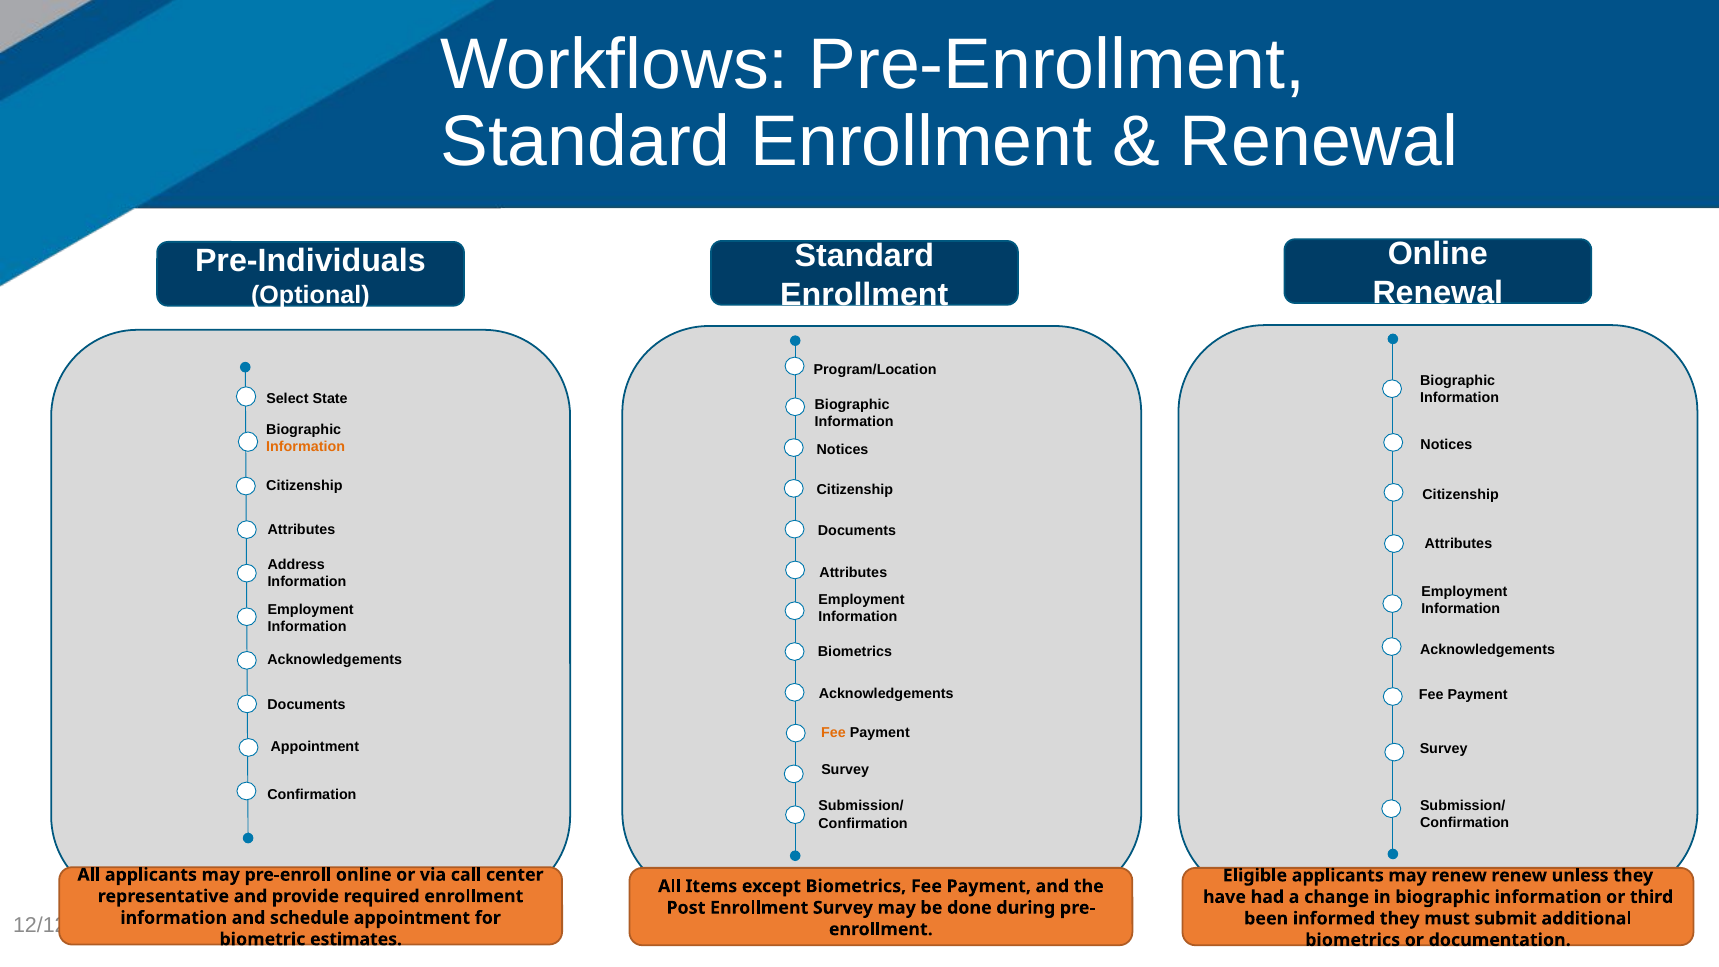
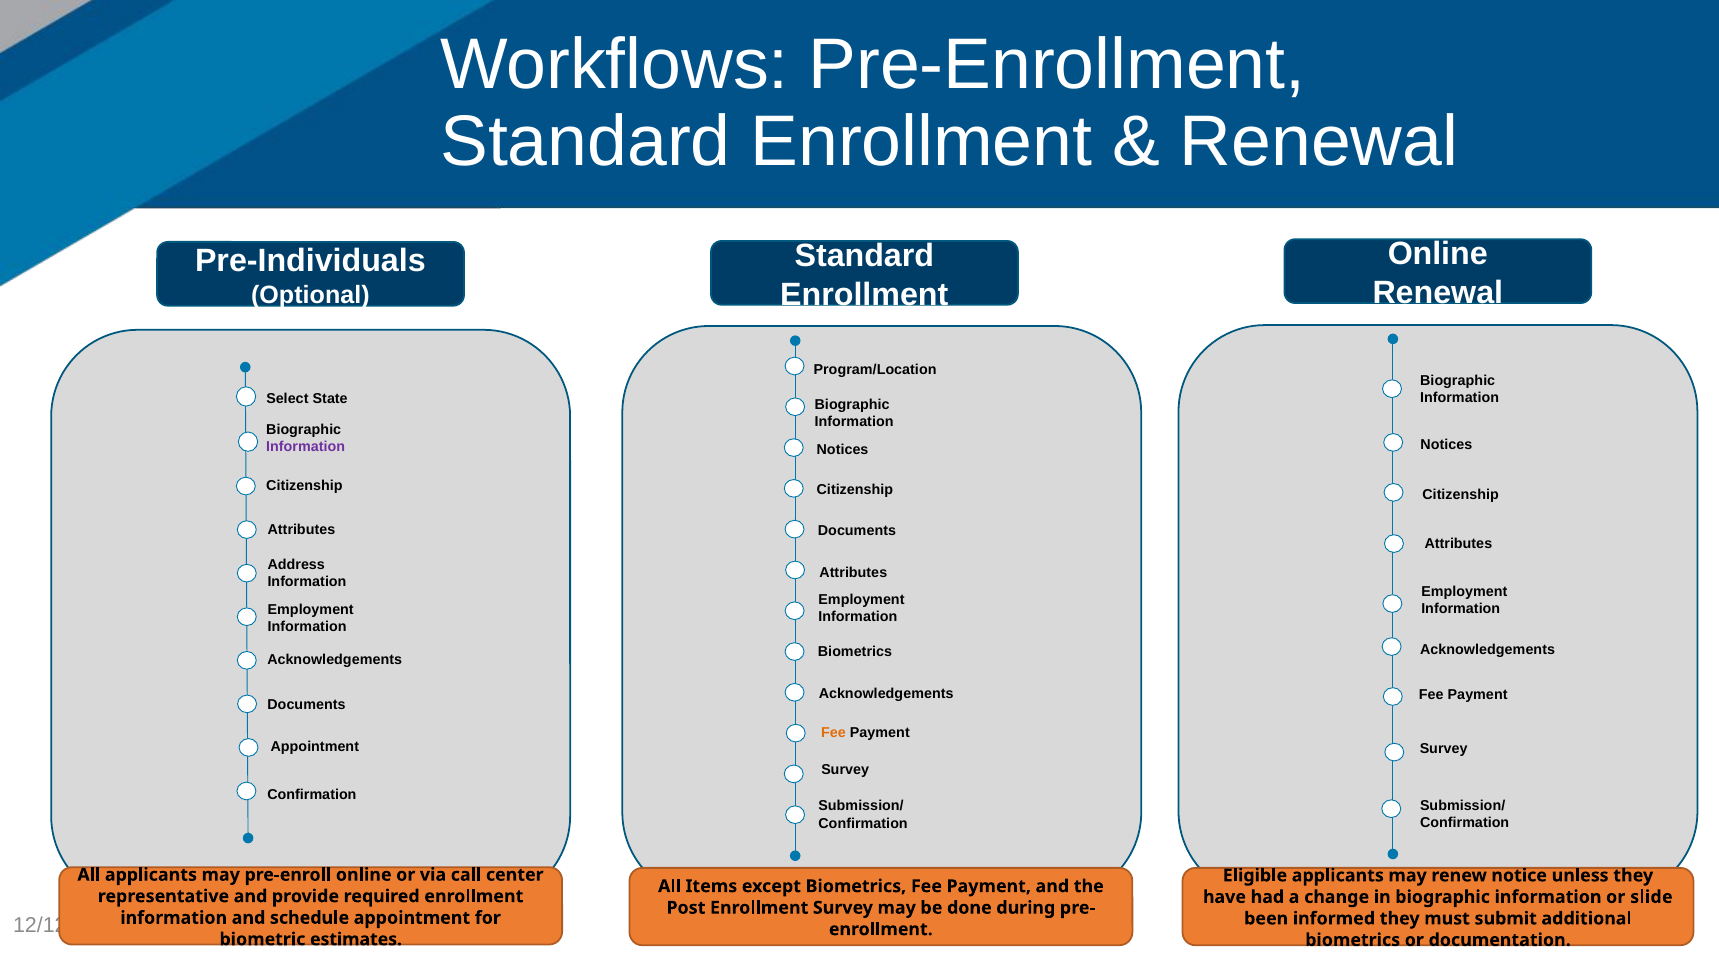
Information colour: orange -> purple (306, 447)
renew renew: renew -> notice (1519, 875)
third: third -> slide (1651, 897)
